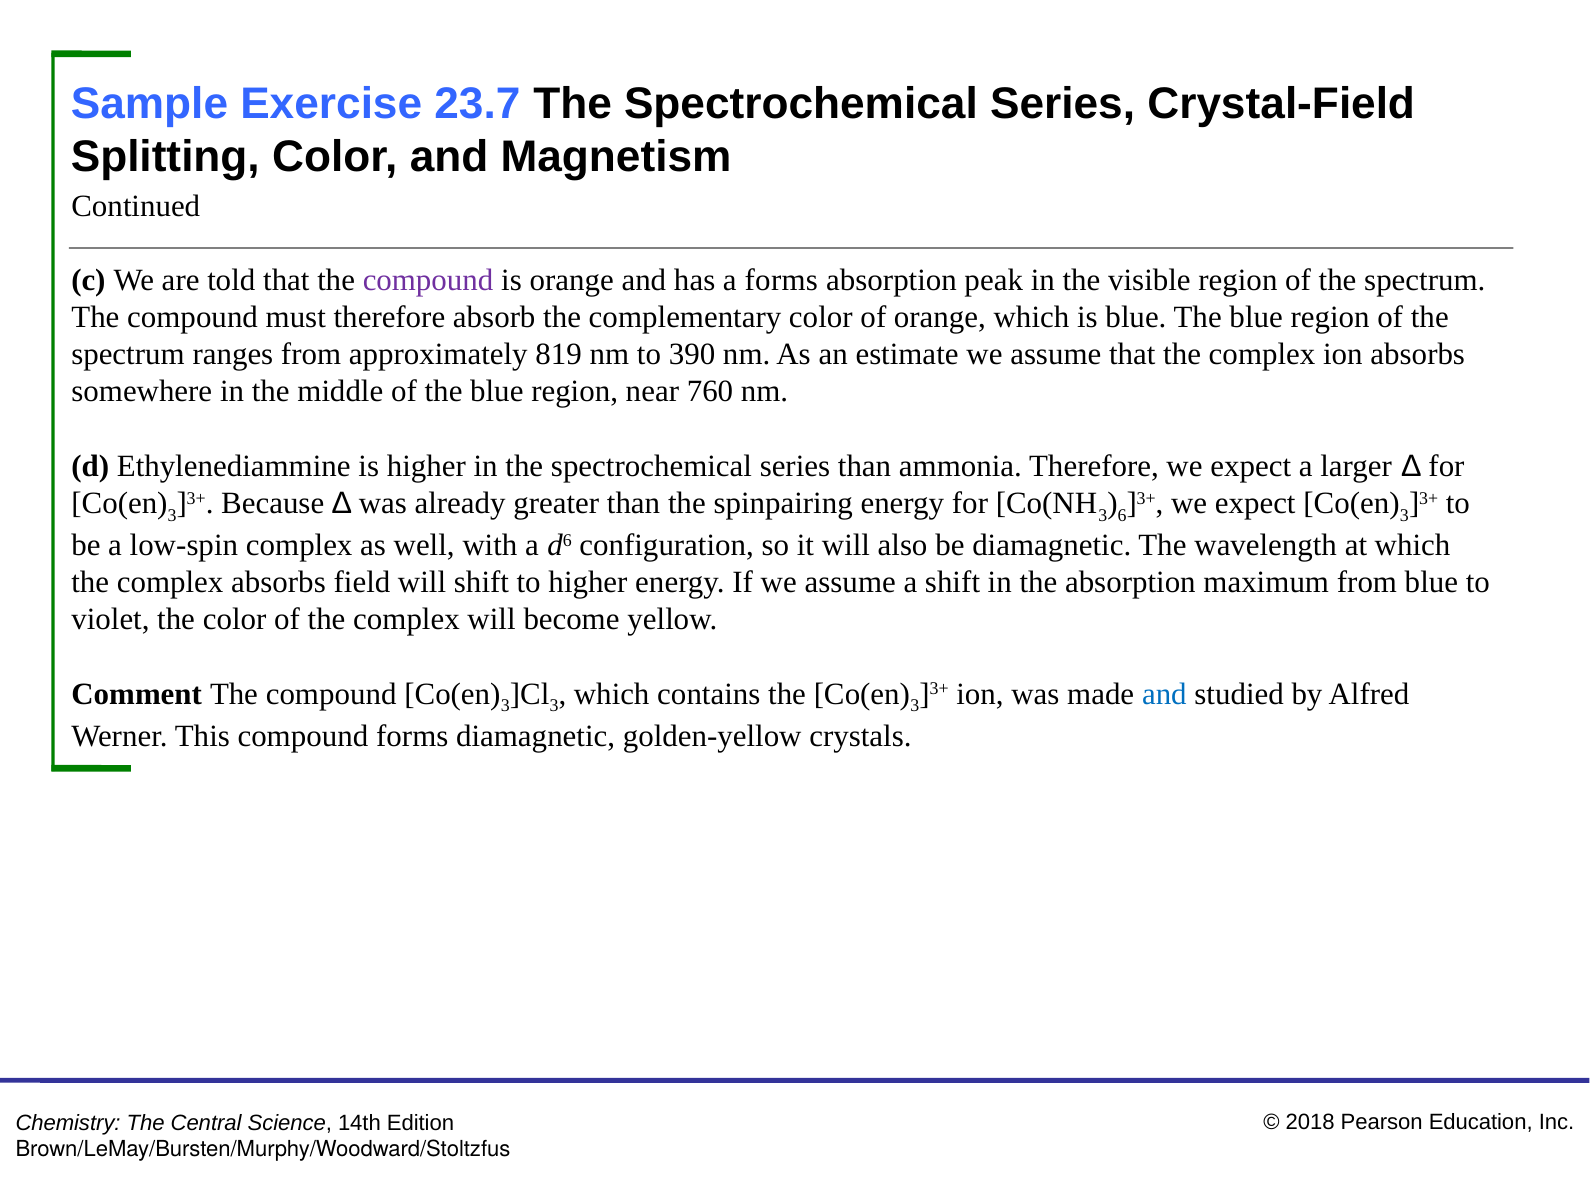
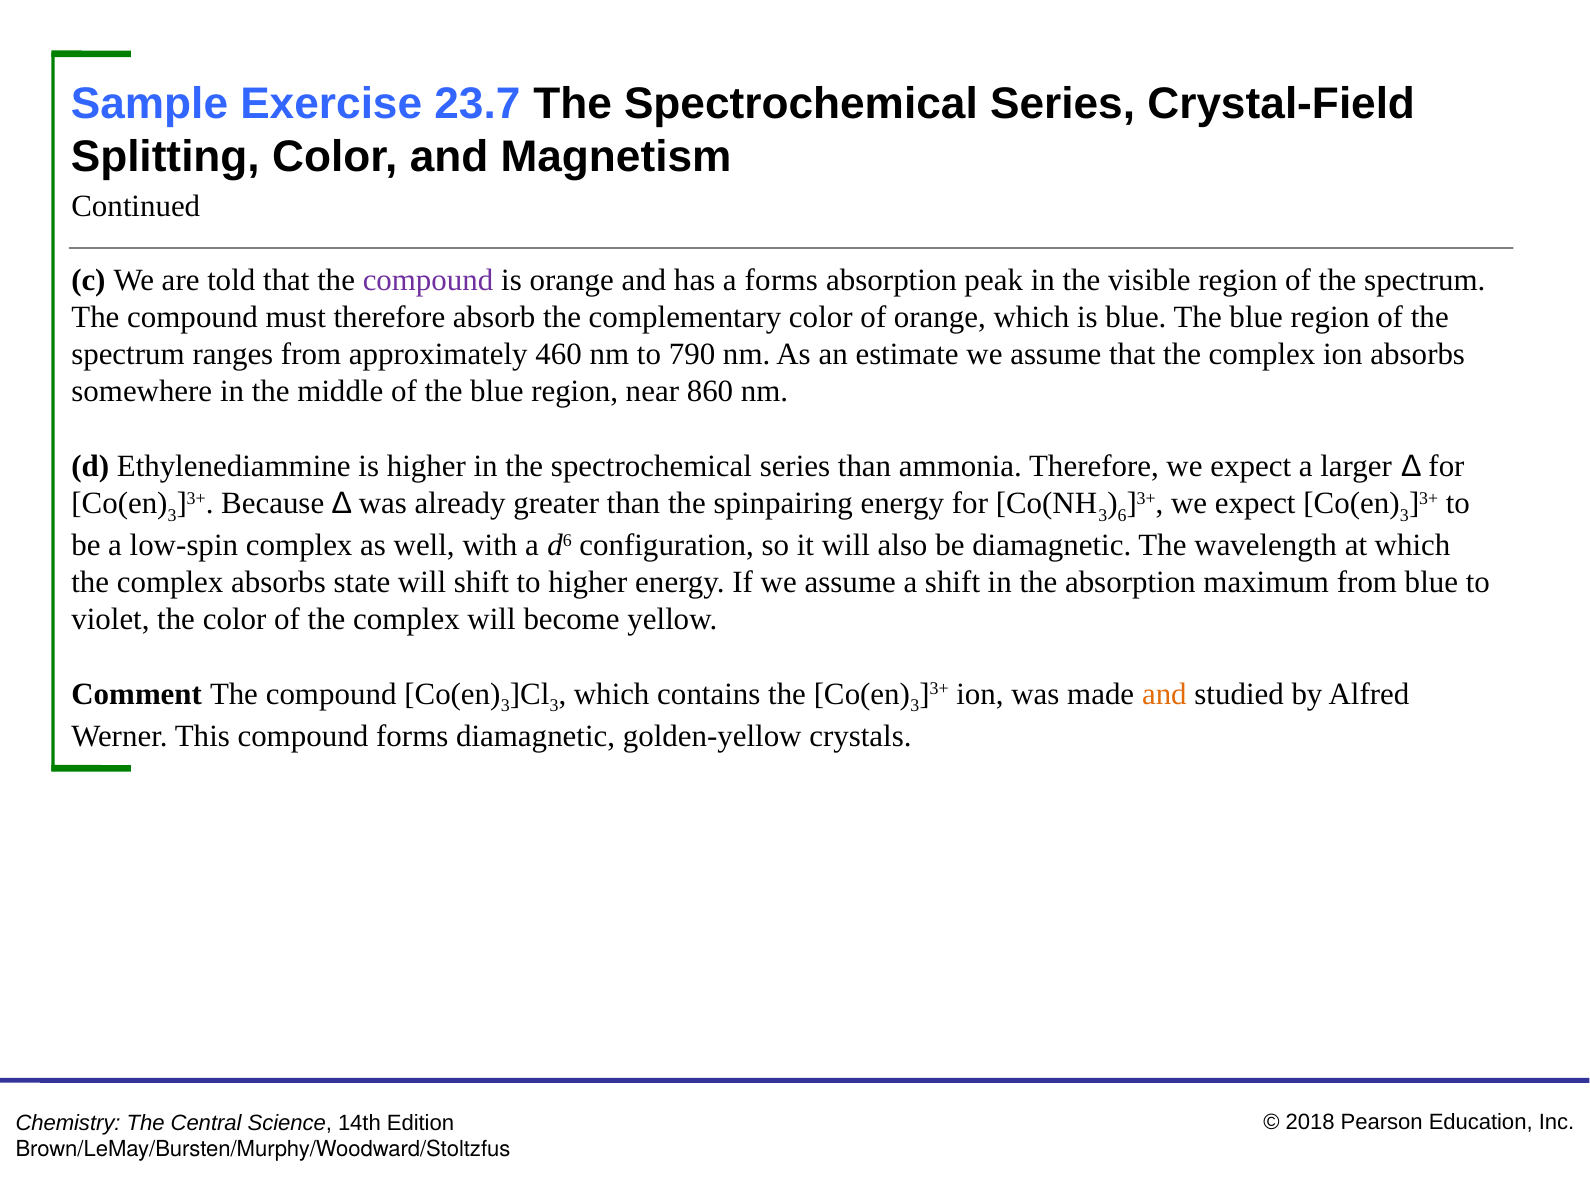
819: 819 -> 460 (559, 354)
390: 390 -> 790 (692, 354)
760: 760 -> 860 (710, 392)
field: field -> state (362, 582)
and colour: blue -> orange (1164, 694)
